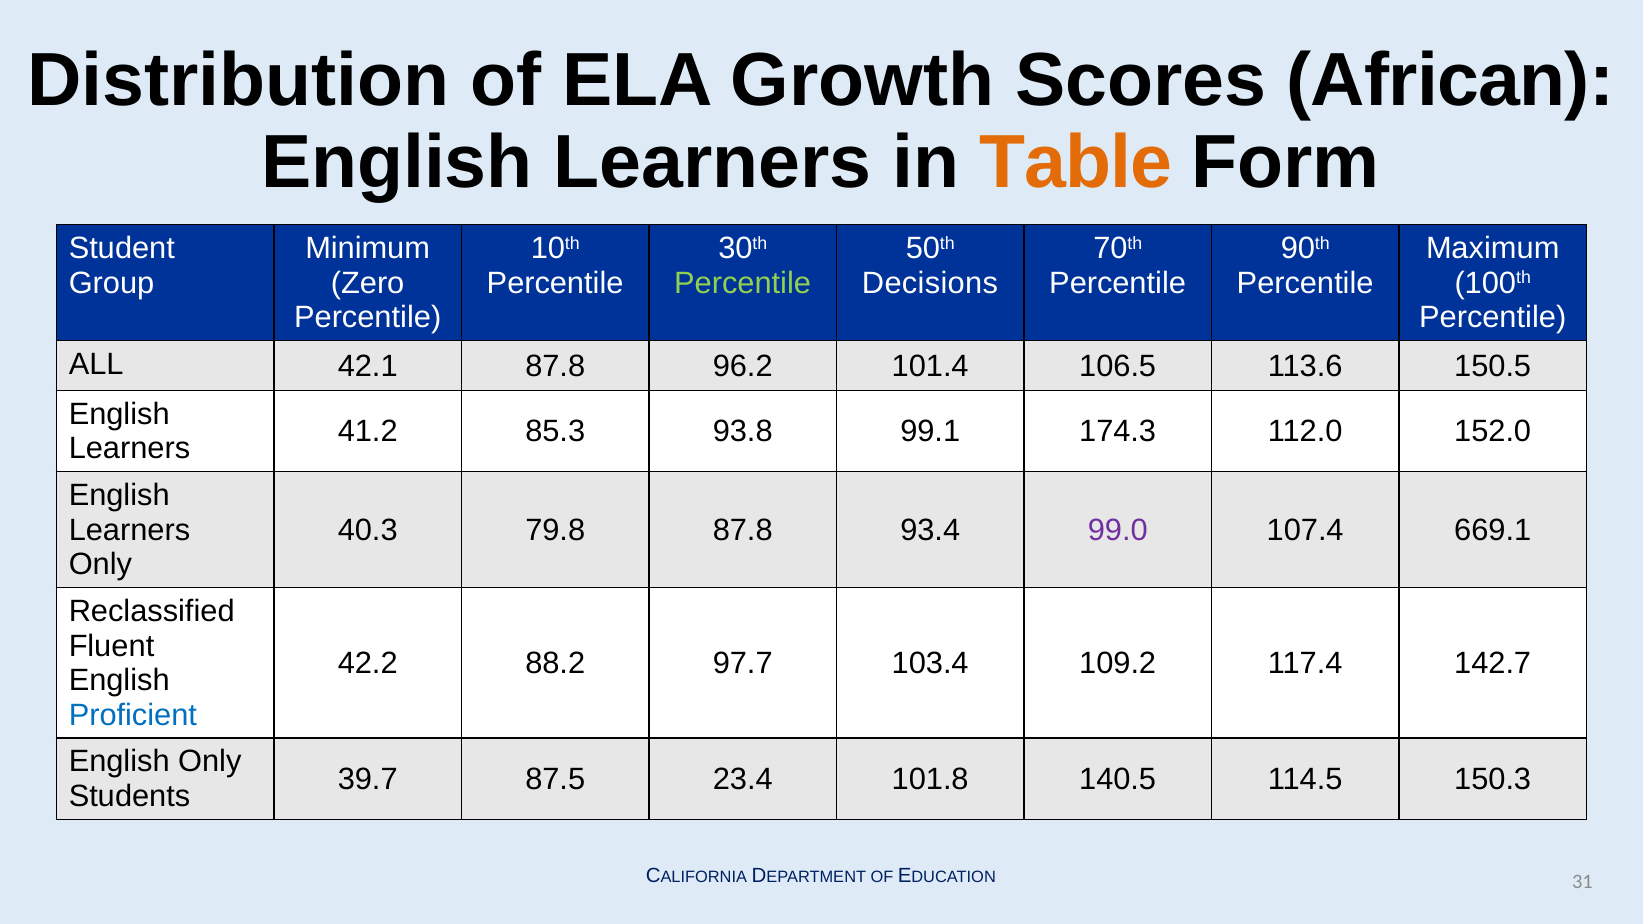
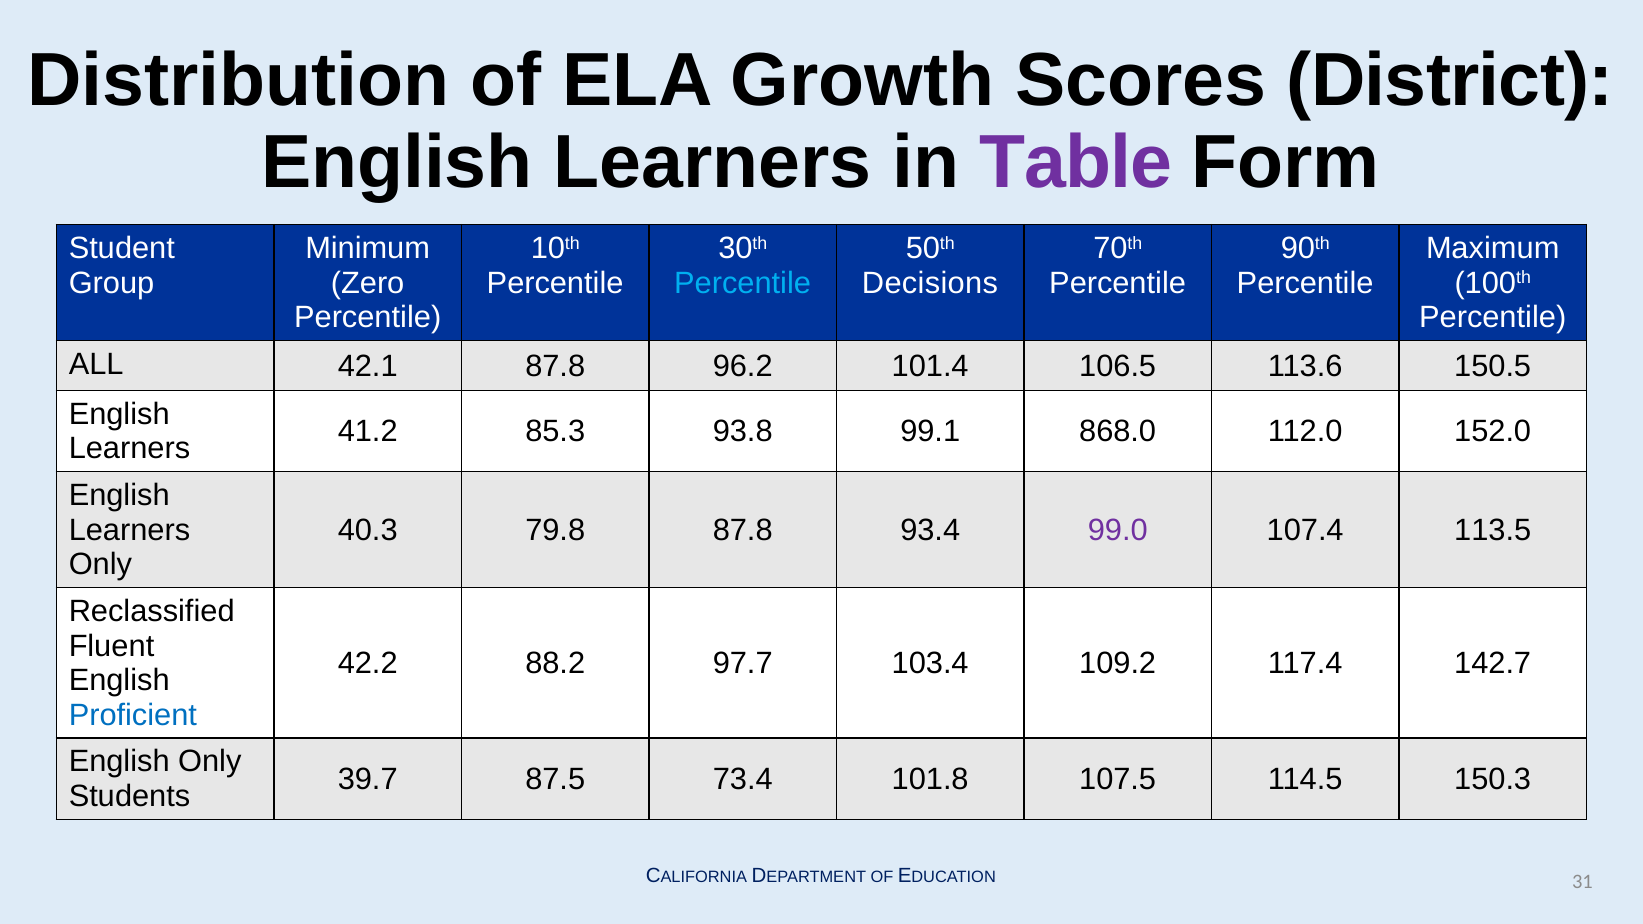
African: African -> District (1450, 81)
Table colour: orange -> purple (1076, 162)
Percentile colour: light green -> light blue (743, 283)
174.3: 174.3 -> 868.0 (1118, 432)
669.1: 669.1 -> 113.5 (1493, 530)
23.4: 23.4 -> 73.4 (743, 779)
140.5: 140.5 -> 107.5 (1118, 779)
